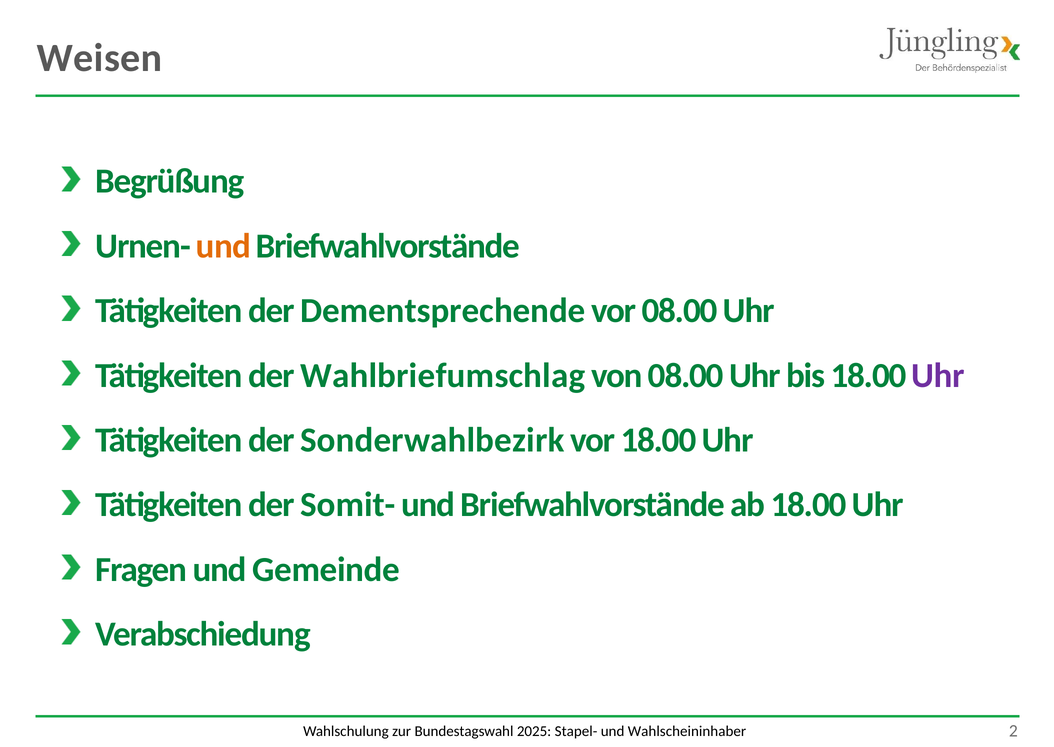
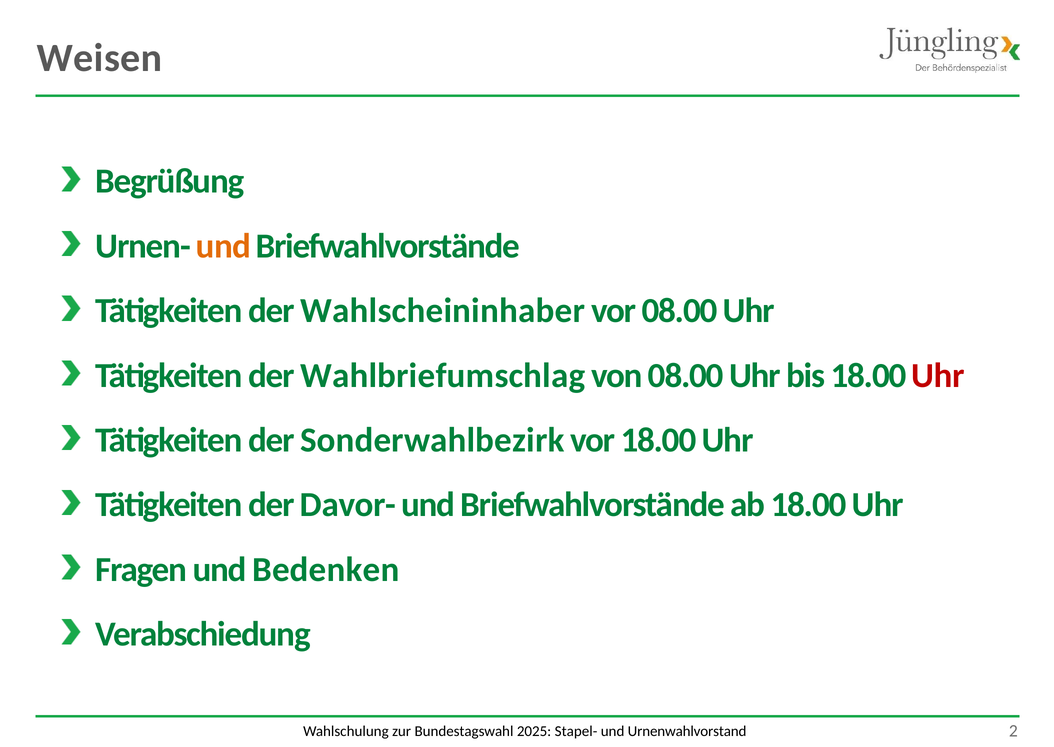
Dementsprechende: Dementsprechende -> Wahlscheininhaber (443, 311)
Uhr colour: purple -> red (938, 375)
Somit-: Somit- -> Davor- (348, 505)
Gemeinde: Gemeinde -> Bedenken (326, 570)
Wahlscheininhaber: Wahlscheininhaber -> Urnenwahlvorstand (687, 731)
